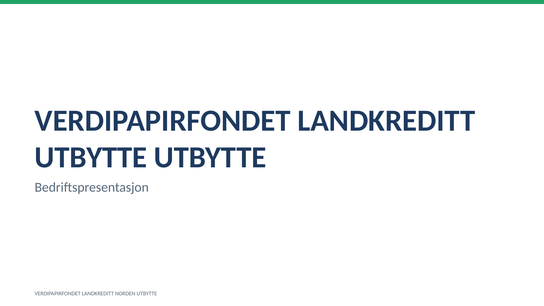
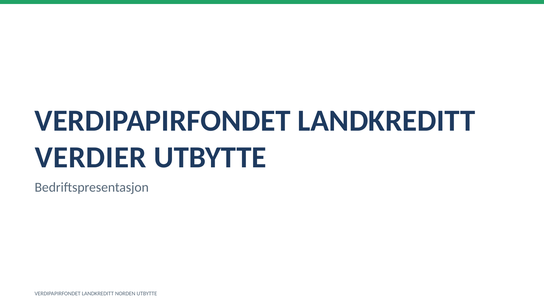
UTBYTTE: UTBYTTE -> VERDIER (91, 157)
